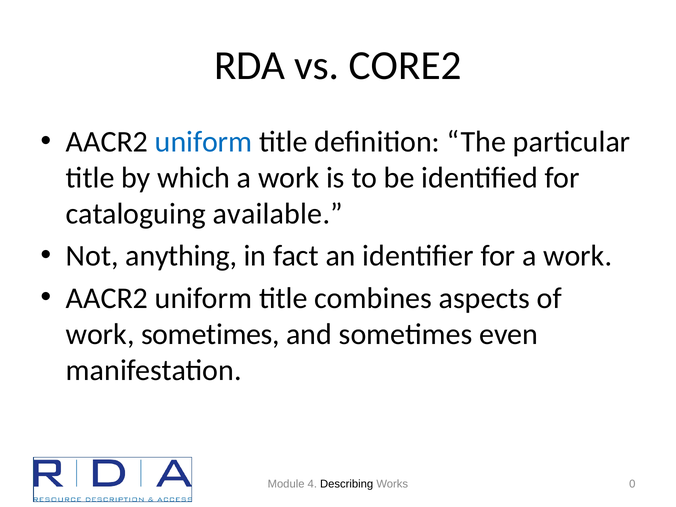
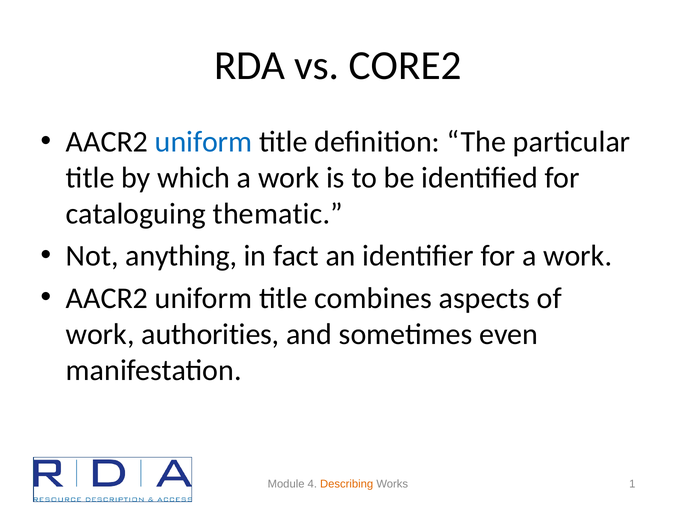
available: available -> thematic (278, 214)
work sometimes: sometimes -> authorities (210, 334)
Describing colour: black -> orange (347, 484)
0: 0 -> 1 (632, 484)
